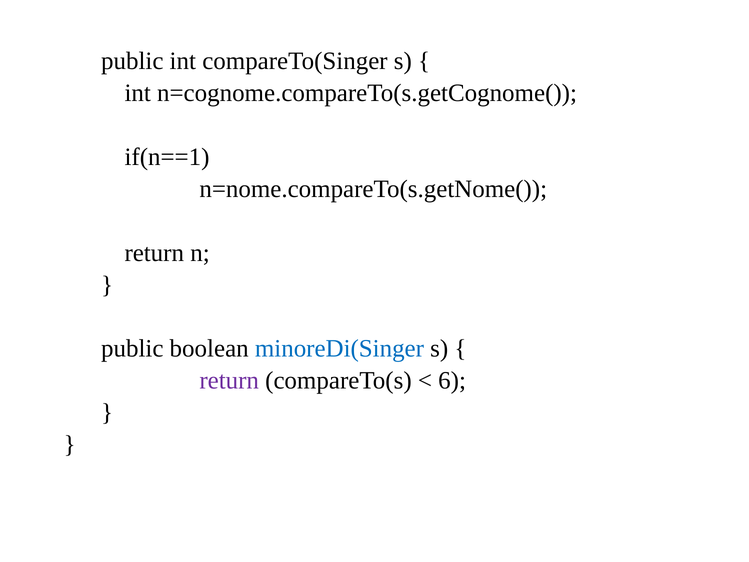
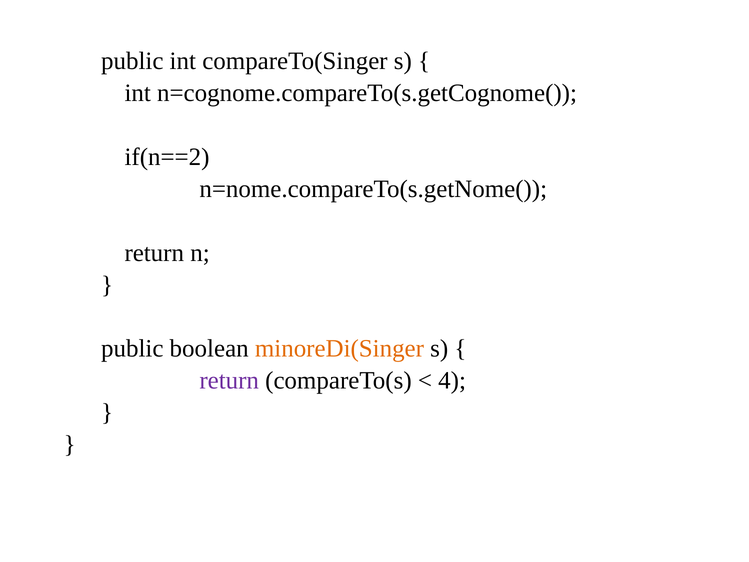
if(n==1: if(n==1 -> if(n==2 (167, 157)
minoreDi(Singer colour: blue -> orange (339, 349)
6: 6 -> 4 (452, 381)
